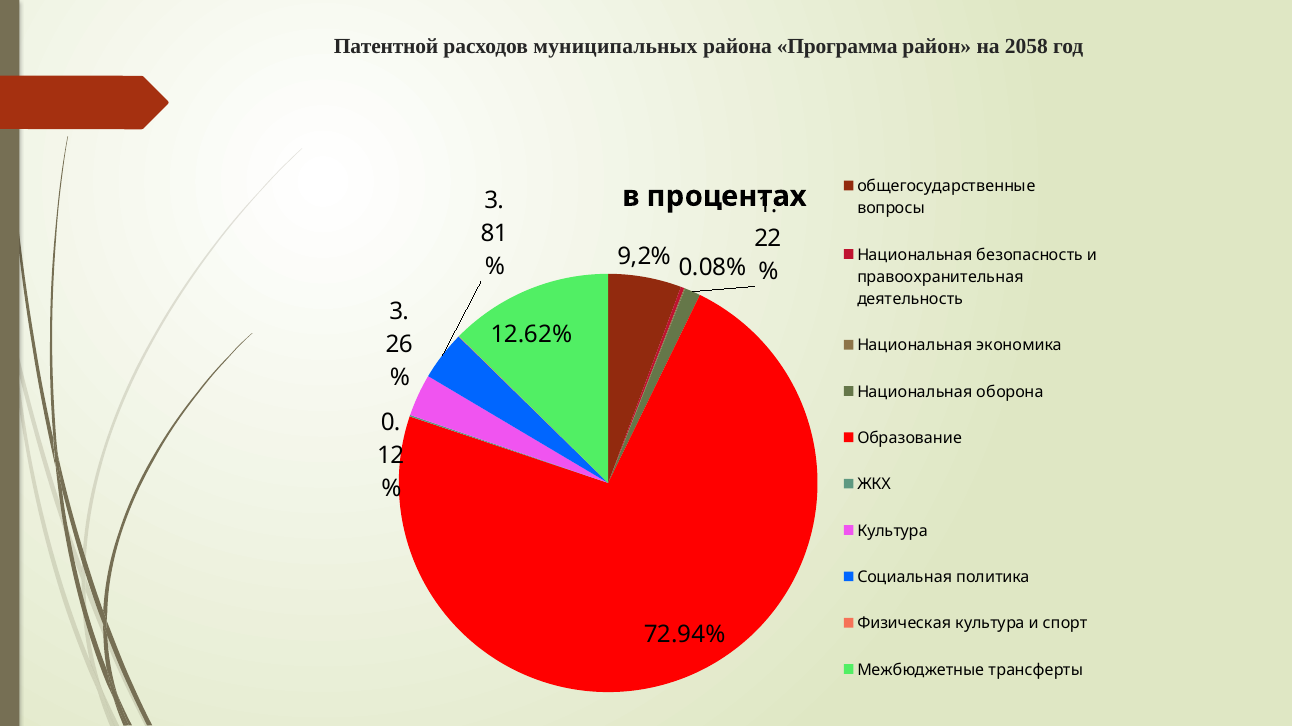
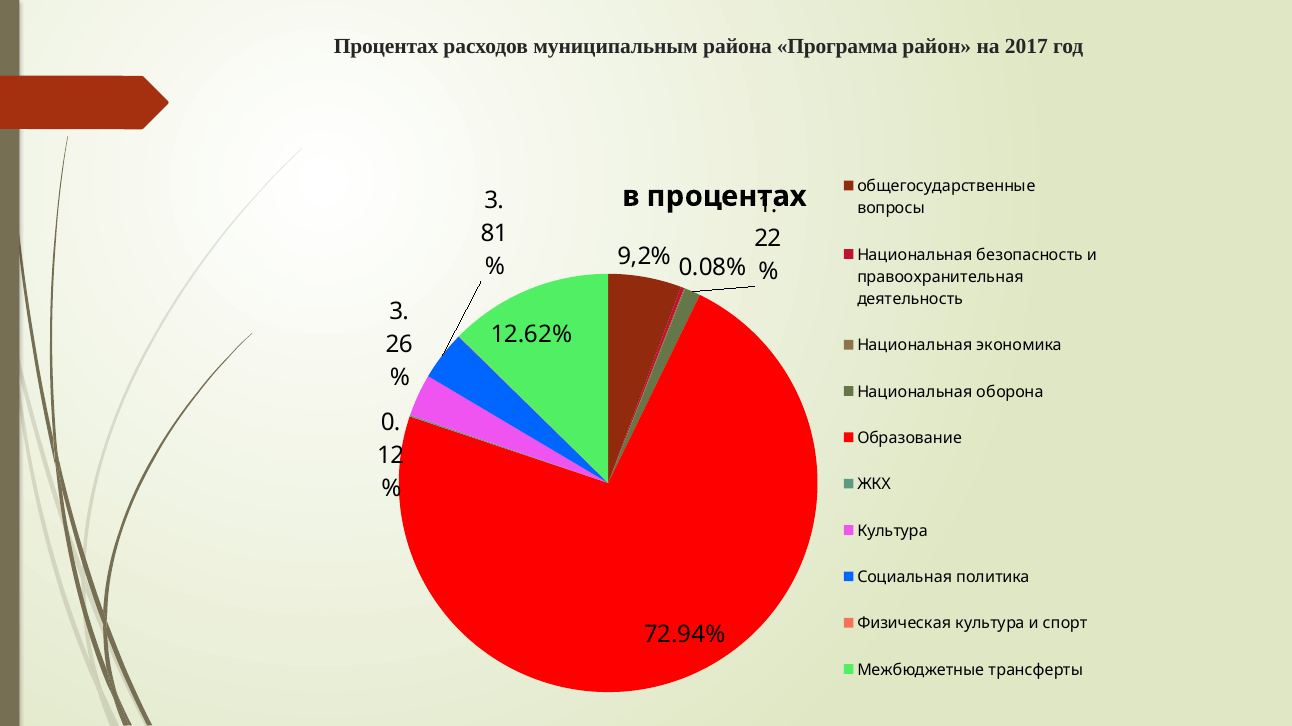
Патентной: Патентной -> Процентах (386, 46)
муниципальных: муниципальных -> муниципальным (616, 46)
2058: 2058 -> 2017 (1026, 46)
